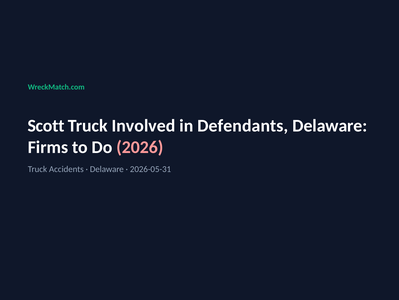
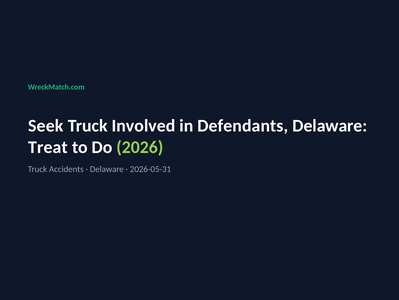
Scott: Scott -> Seek (46, 126)
Firms: Firms -> Treat (48, 147)
2026 colour: pink -> light green (140, 147)
